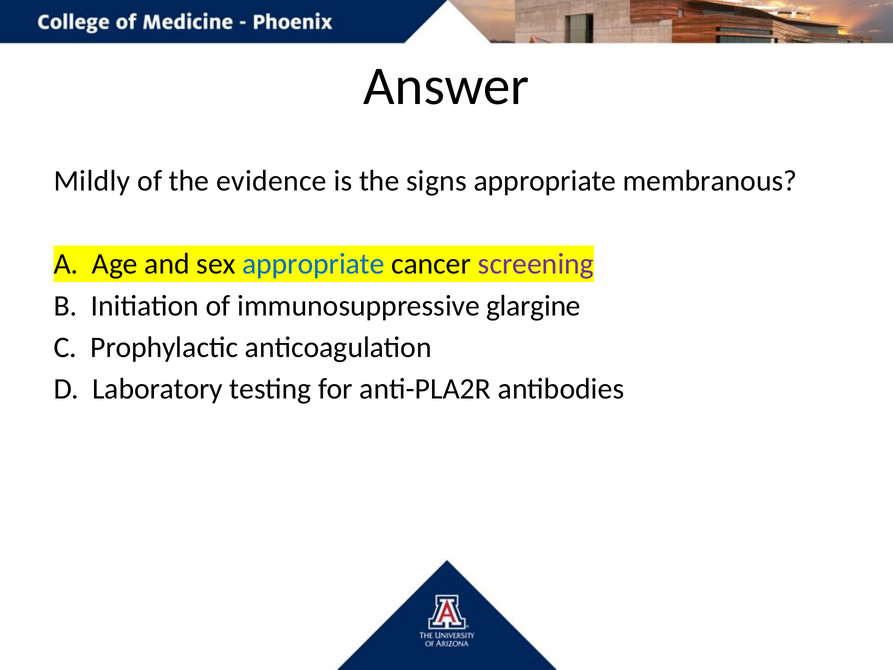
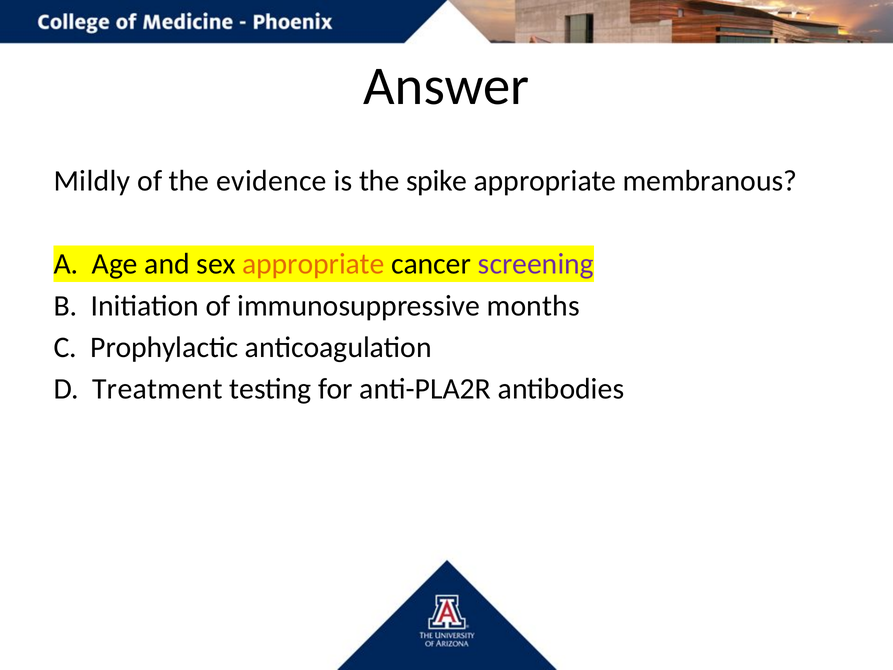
signs: signs -> spike (437, 181)
appropriate colour: blue -> orange (313, 264)
glargine: glargine -> months (533, 306)
Laboratory: Laboratory -> Treatment (157, 389)
